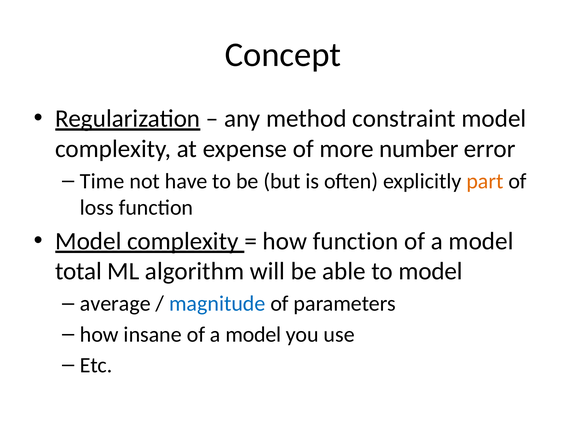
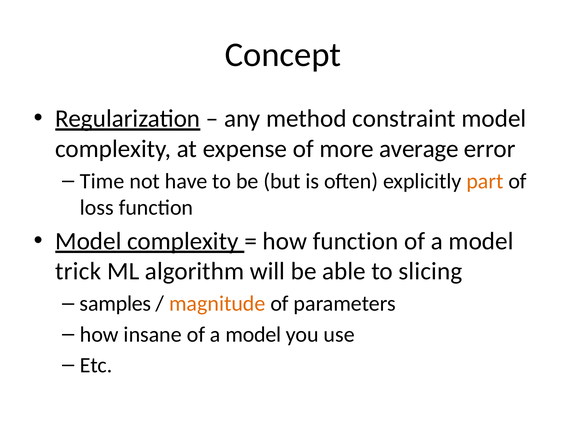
number: number -> average (419, 149)
total: total -> trick (78, 272)
to model: model -> slicing (430, 272)
average: average -> samples (115, 304)
magnitude colour: blue -> orange (217, 304)
